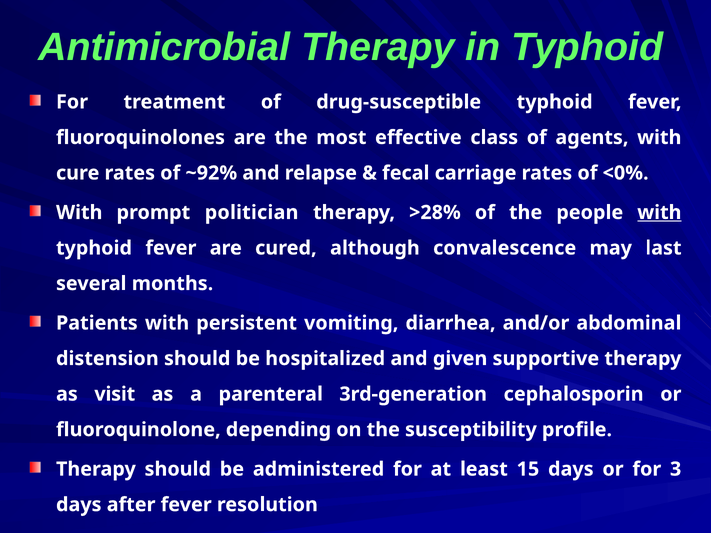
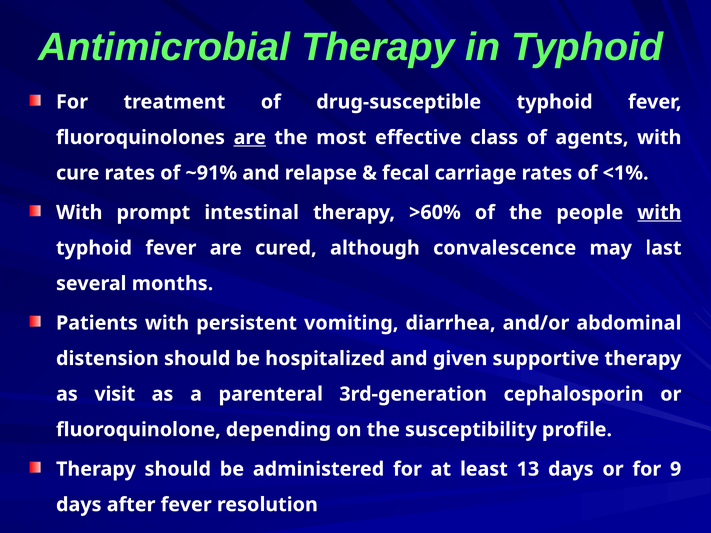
are underline: none -> present (250, 138)
~92%: ~92% -> ~91% (211, 173)
<0%: <0% -> <1% (626, 173)
politician: politician -> intestinal (252, 213)
>28%: >28% -> >60% (435, 213)
15: 15 -> 13 (528, 469)
3: 3 -> 9 (676, 469)
